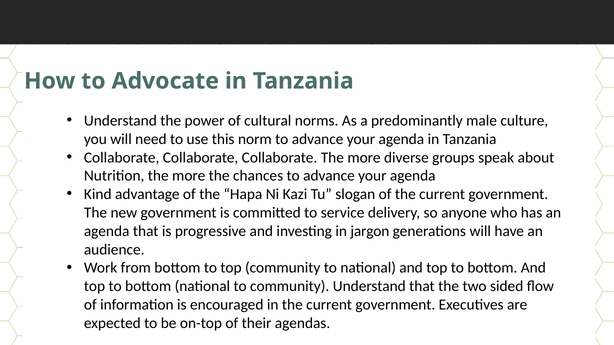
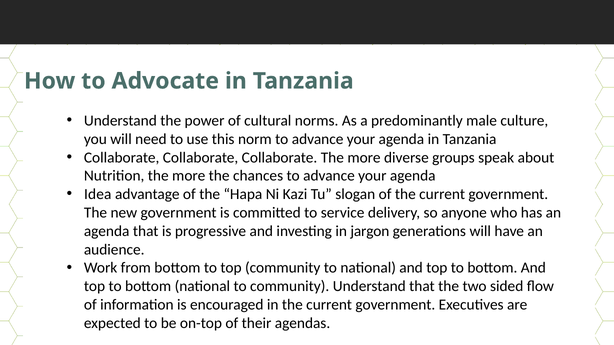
Kind: Kind -> Idea (98, 194)
